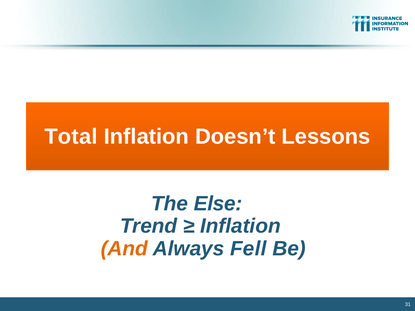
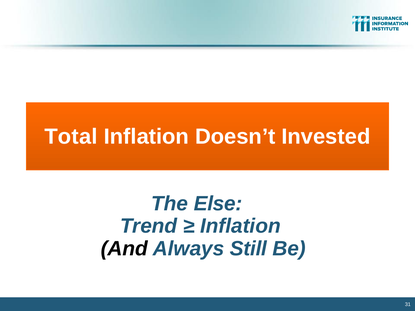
Lessons: Lessons -> Invested (326, 137)
And colour: orange -> black (124, 249)
Fell: Fell -> Still (248, 249)
